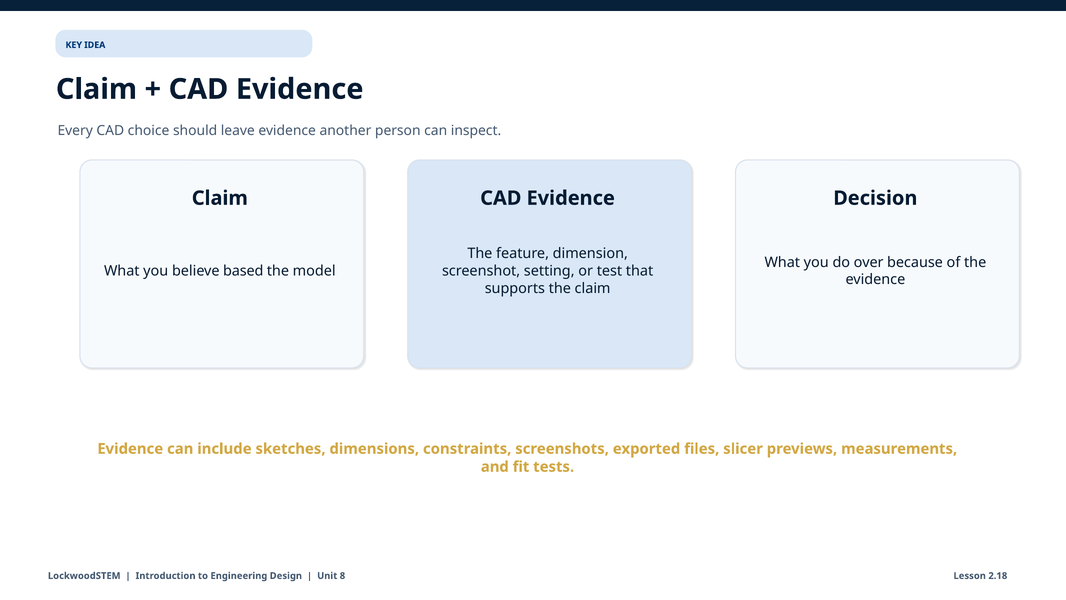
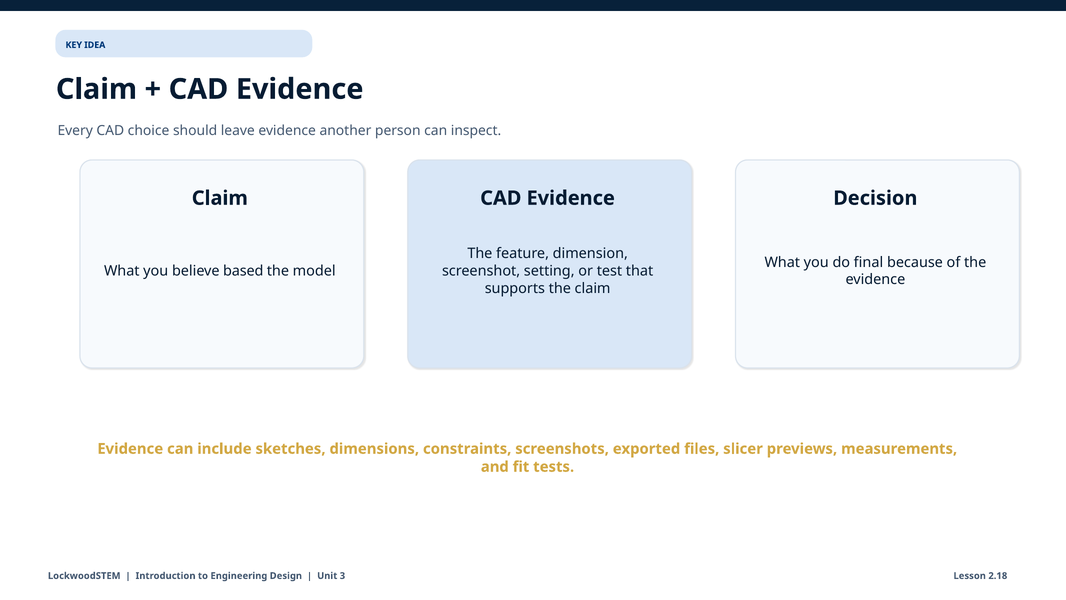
over: over -> final (869, 262)
8: 8 -> 3 (342, 575)
